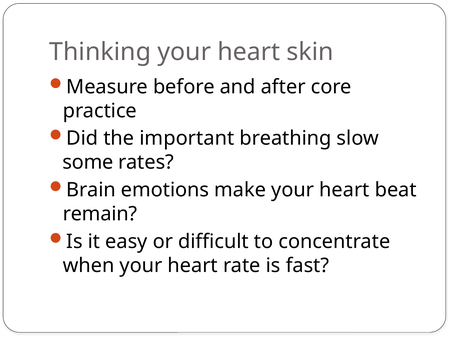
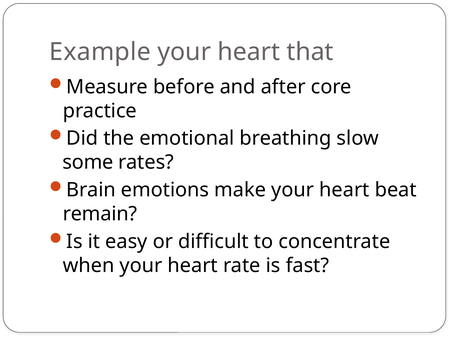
Thinking: Thinking -> Example (100, 52)
skin: skin -> that (310, 52)
important: important -> emotional (187, 138)
